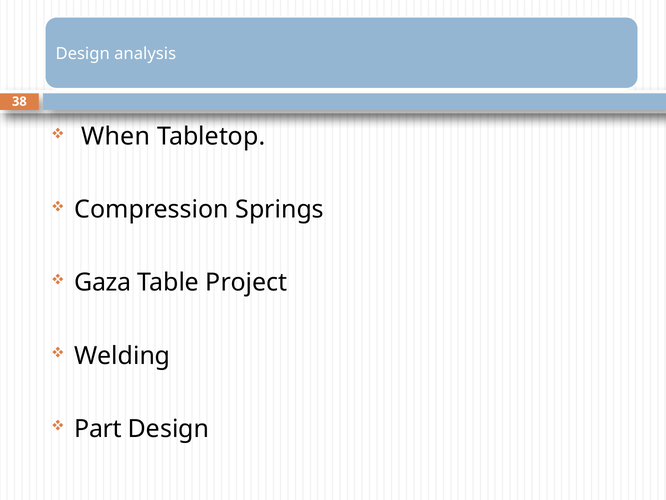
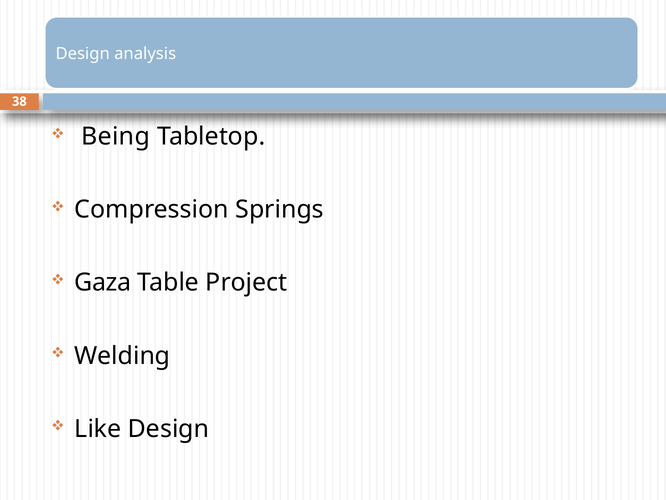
When: When -> Being (116, 137)
Part: Part -> Like (98, 428)
